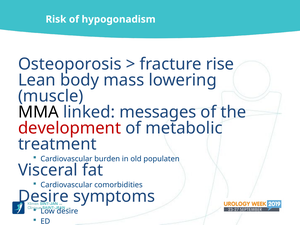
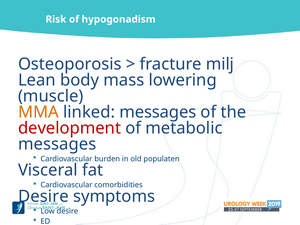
rise: rise -> milj (220, 64)
MMA colour: black -> orange (38, 112)
treatment: treatment -> messages (57, 144)
